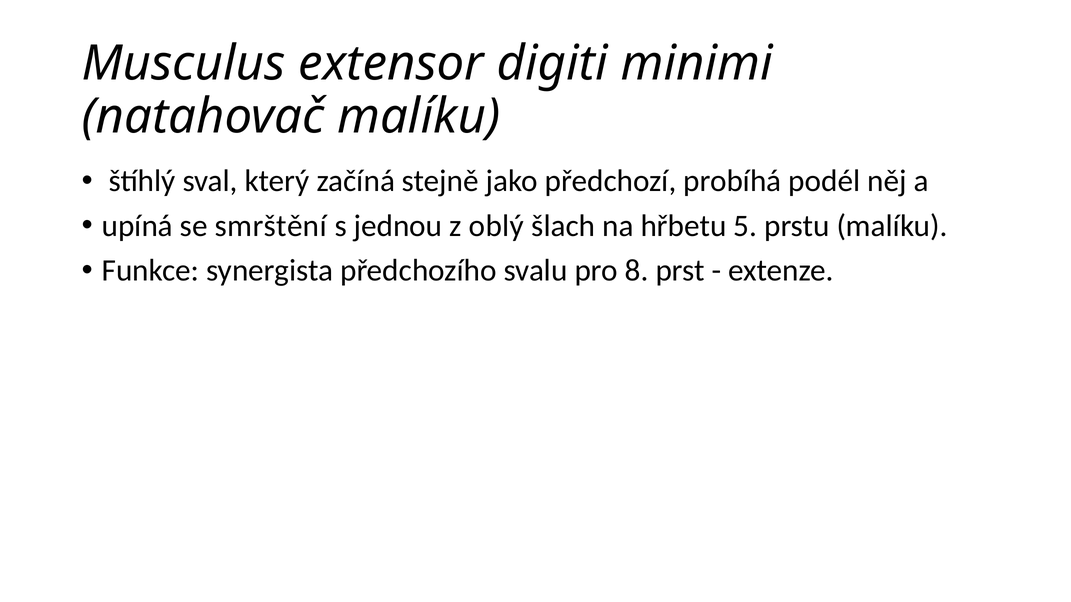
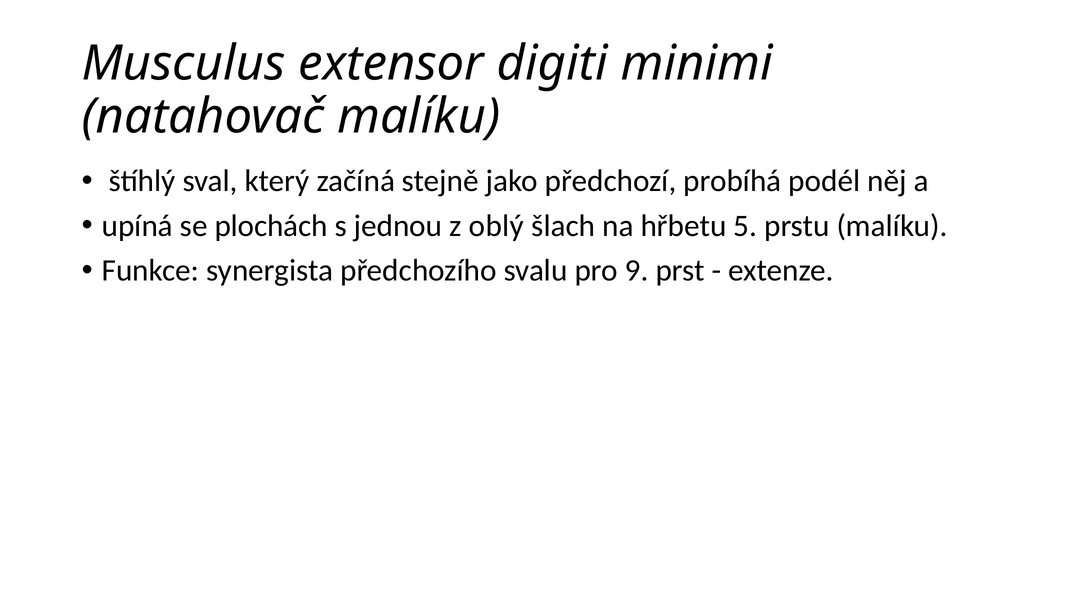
smrštění: smrštění -> plochách (271, 226)
8: 8 -> 9 (637, 271)
